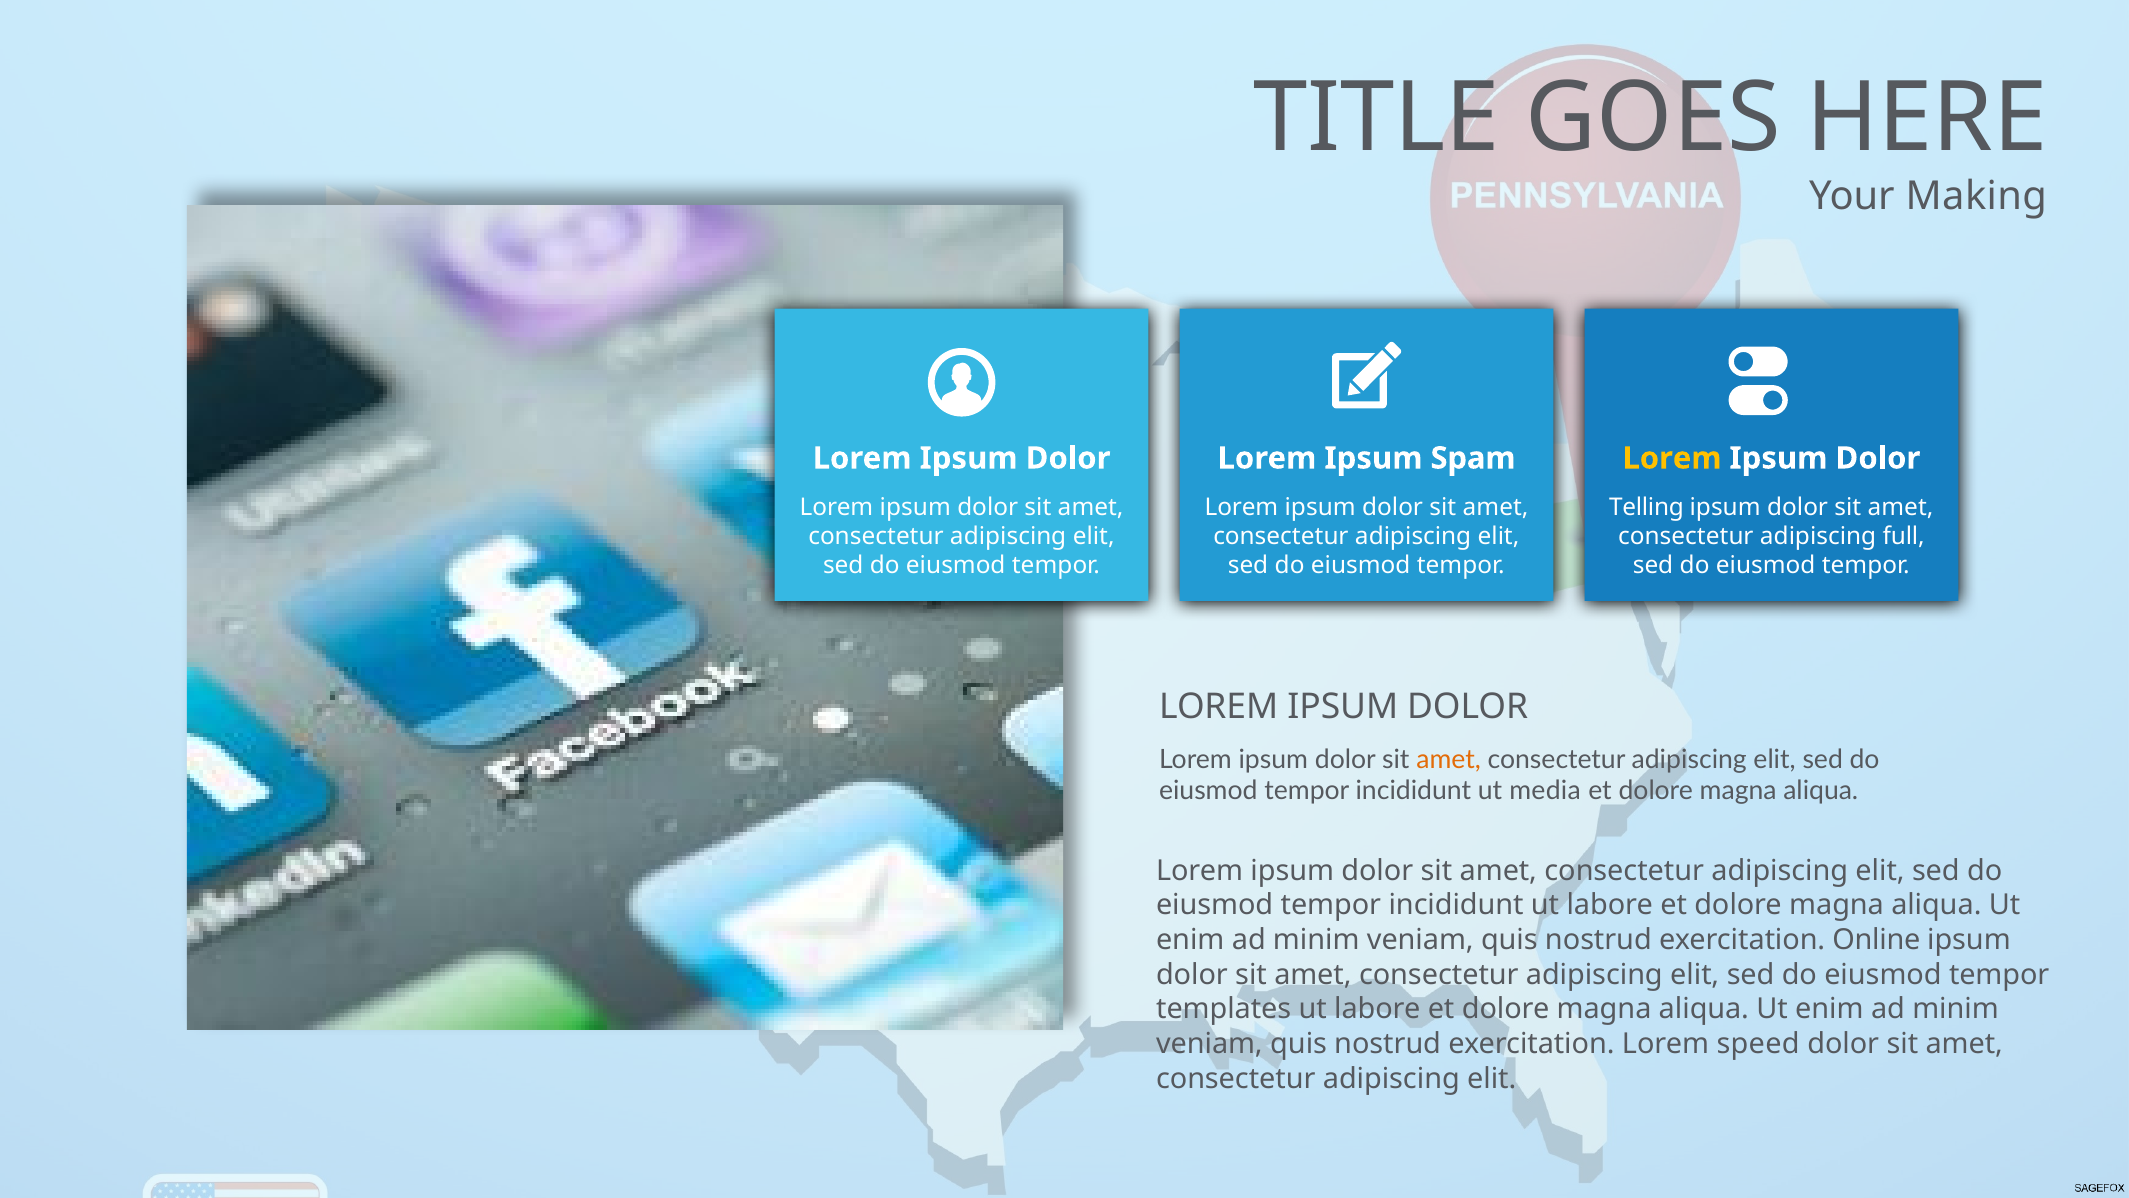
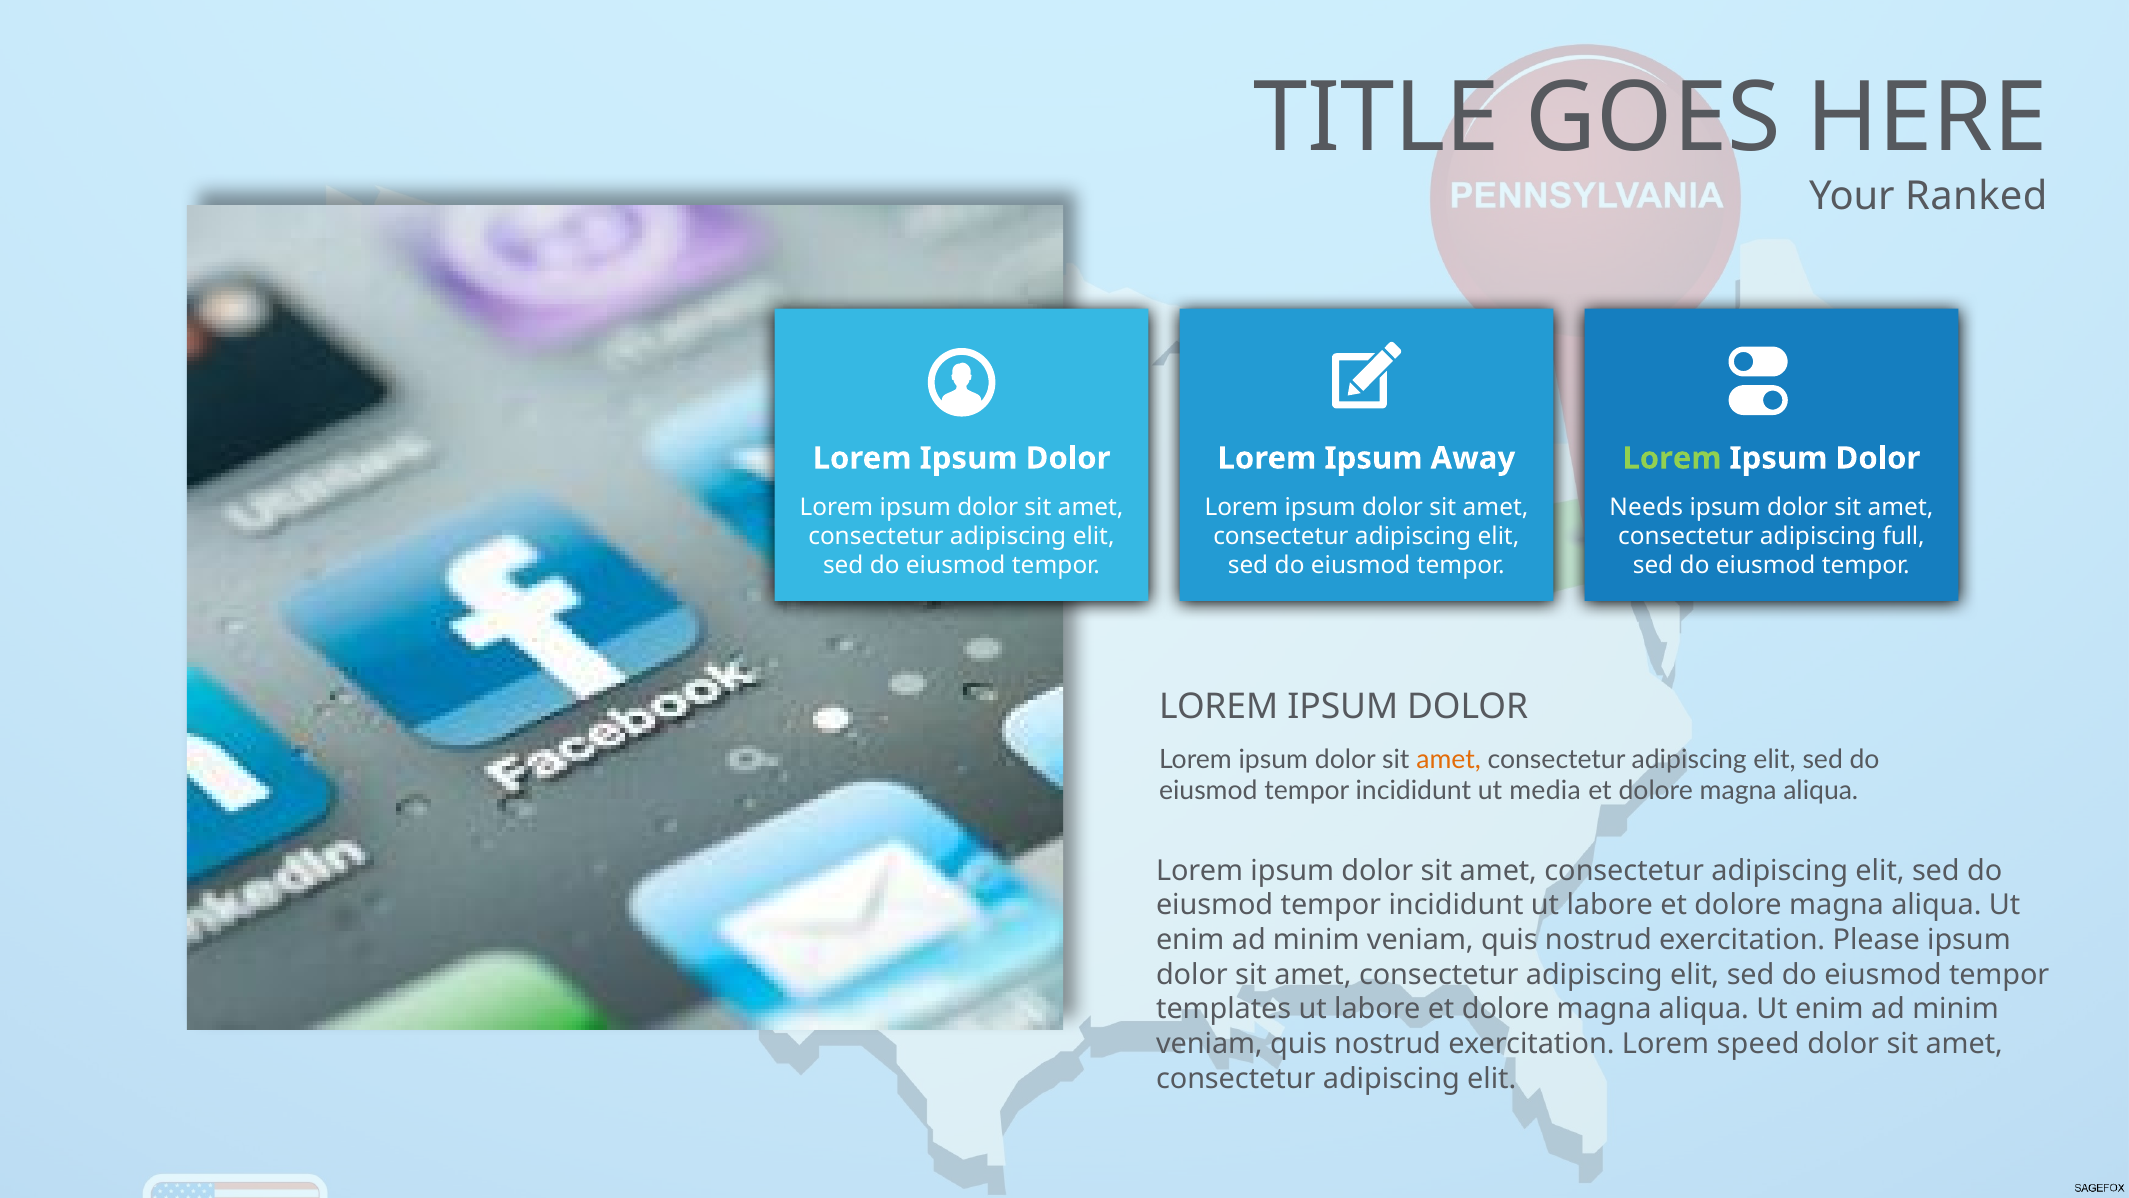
Making: Making -> Ranked (1976, 197)
Spam: Spam -> Away (1473, 458)
Lorem colour: yellow -> light green (1672, 458)
Telling: Telling -> Needs (1646, 507)
Online: Online -> Please (1876, 940)
